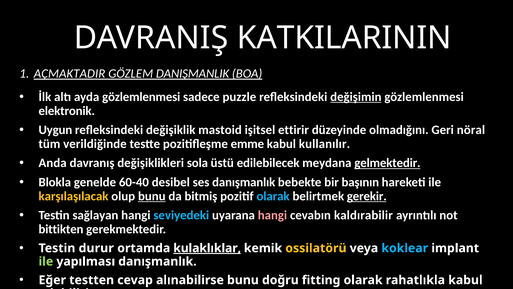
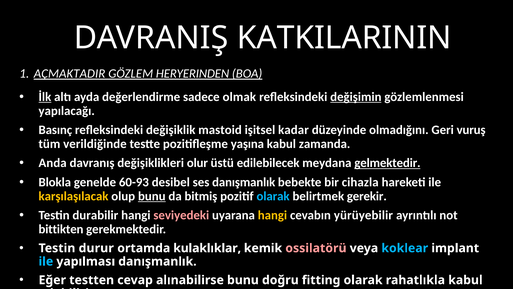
DANIŞMANLIK: DANIŞMANLIK -> HERYERINDEN (193, 73)
İlk underline: none -> present (45, 97)
ayda gözlemlenmesi: gözlemlenmesi -> değerlendirme (141, 97)
puzzle: puzzle -> olmak (239, 97)
elektronik: elektronik -> yapılacağı (67, 111)
Uygun: Uygun -> Basınç (55, 130)
ettirir: ettirir -> kadar (293, 130)
nöral: nöral -> vuruş (471, 130)
emme: emme -> yaşına (247, 144)
kullanılır: kullanılır -> zamanda (325, 144)
sola: sola -> olur (197, 163)
60-40: 60-40 -> 60-93 (134, 182)
başının: başının -> cihazla (360, 182)
gerekir underline: present -> none (367, 196)
sağlayan: sağlayan -> durabilir (95, 215)
seviyedeki colour: light blue -> pink (181, 215)
hangi colour: pink -> yellow (272, 215)
kaldırabilir: kaldırabilir -> yürüyebilir (363, 215)
kulaklıklar underline: present -> none (207, 248)
ossilatörü colour: yellow -> pink (316, 248)
ile colour: light green -> light blue (46, 261)
